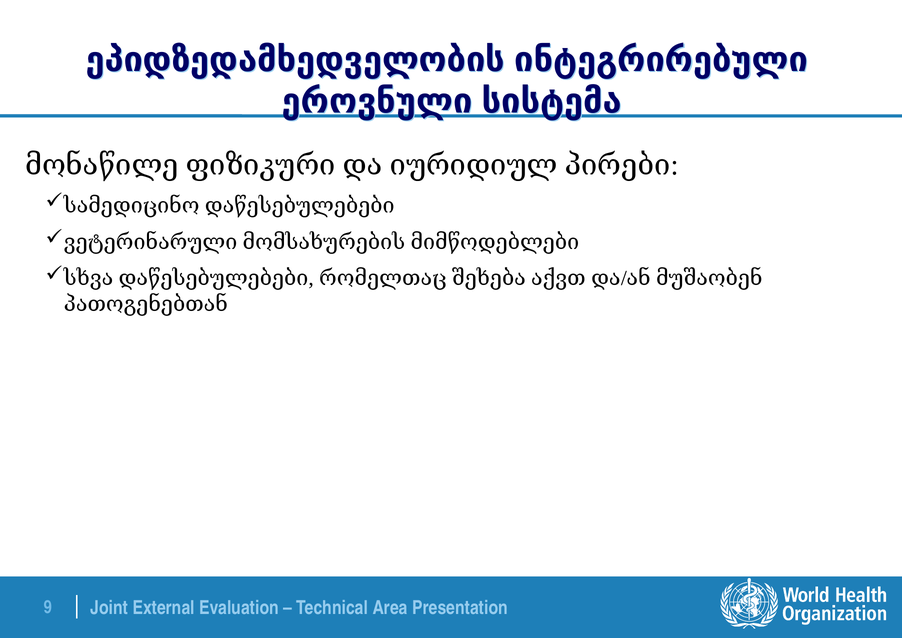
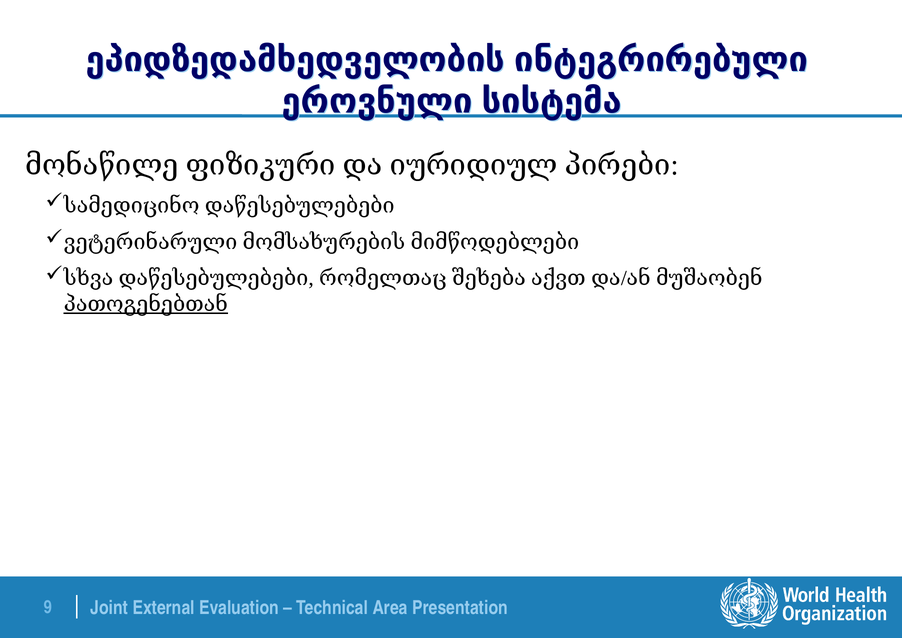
პათოგენებთან underline: none -> present (146, 304)
